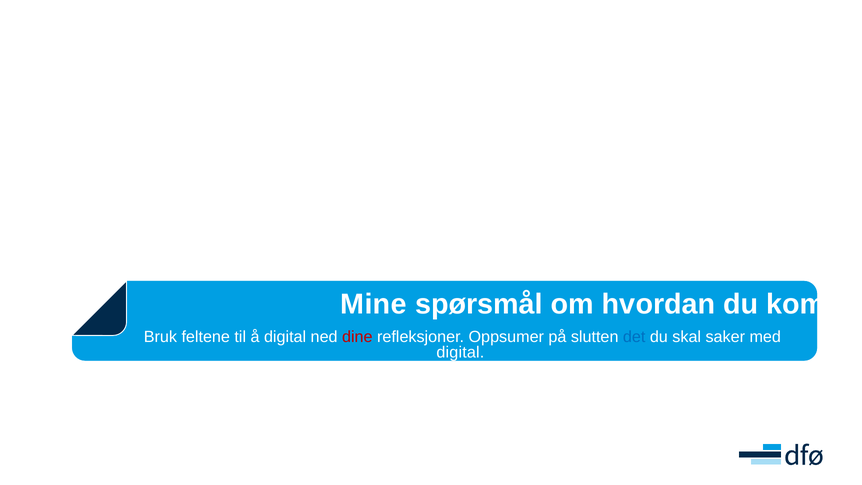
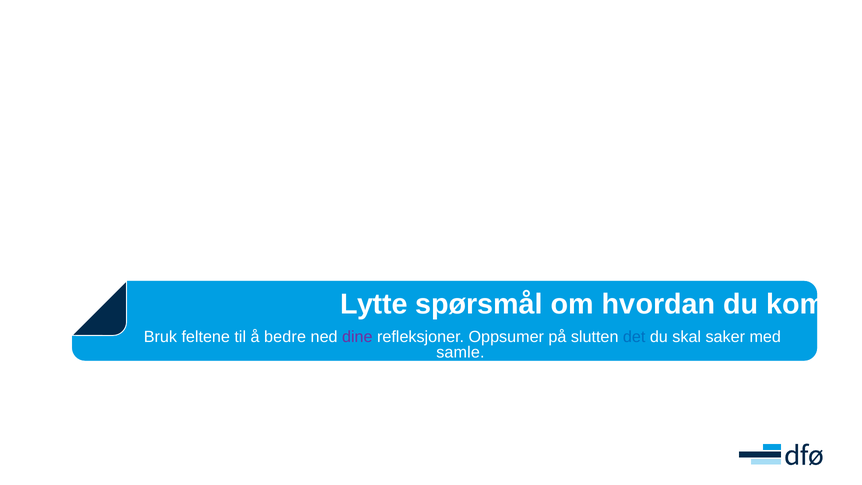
Mine: Mine -> Lytte (374, 304)
å digital: digital -> bedre (285, 337)
dine colour: red -> purple (357, 337)
digital: digital -> samle (460, 352)
